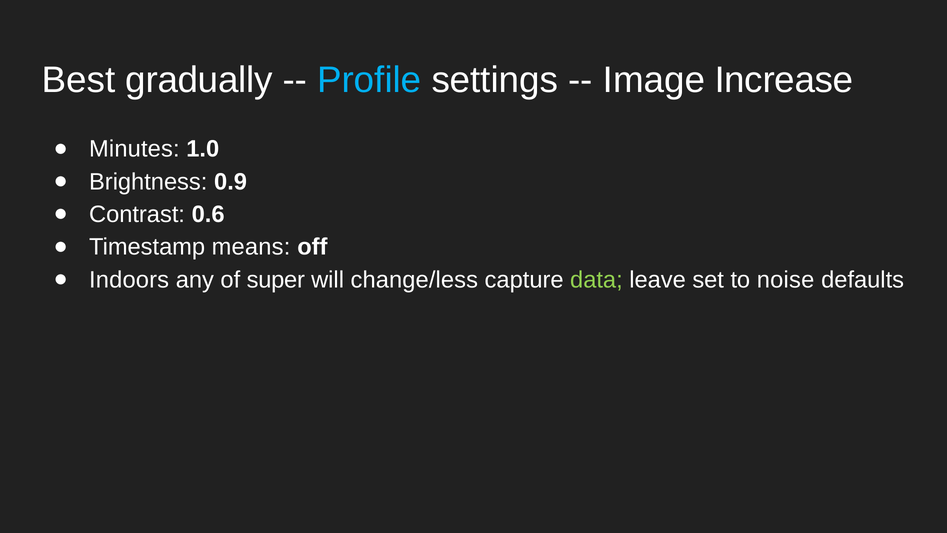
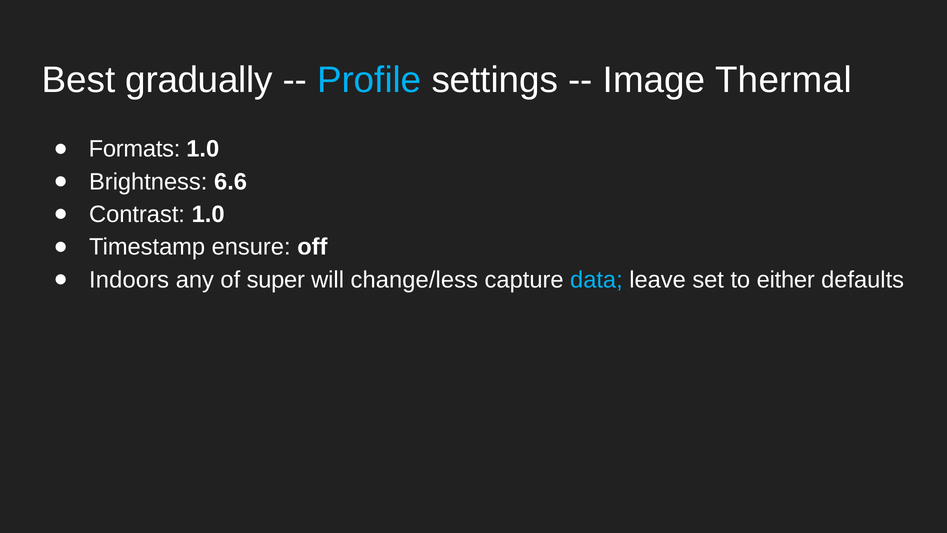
Increase: Increase -> Thermal (784, 80)
Minutes: Minutes -> Formats (135, 149)
0.9: 0.9 -> 6.6 (231, 182)
Contrast 0.6: 0.6 -> 1.0 (208, 214)
means: means -> ensure (251, 247)
data colour: light green -> light blue (596, 280)
noise: noise -> either (786, 280)
